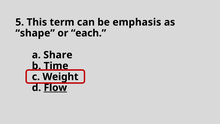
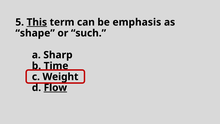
This underline: none -> present (37, 22)
each: each -> such (88, 33)
Share: Share -> Sharp (58, 55)
